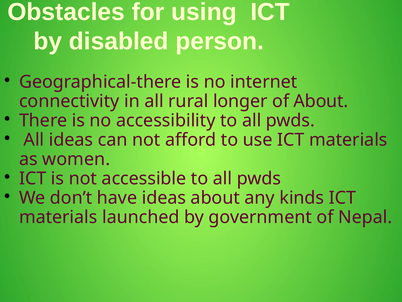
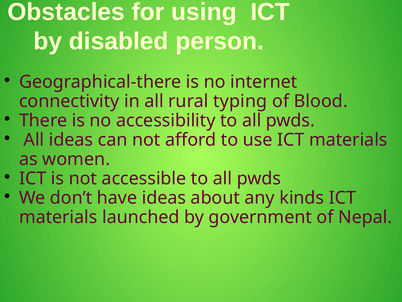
longer: longer -> typing (240, 101)
of About: About -> Blood (321, 101)
